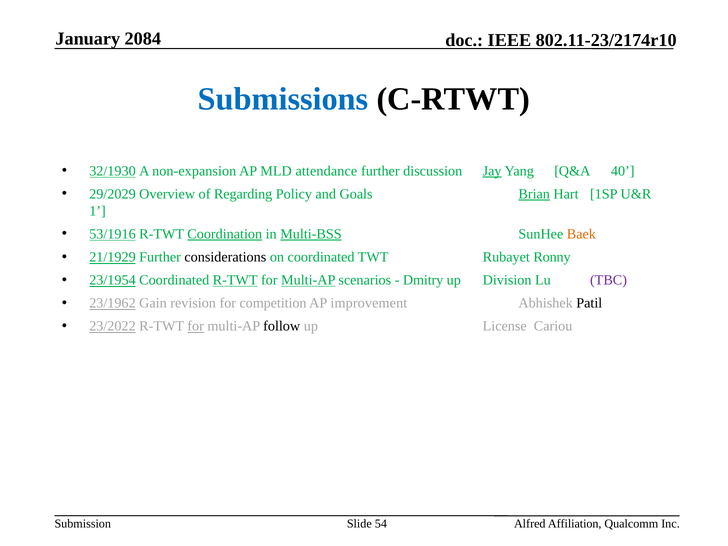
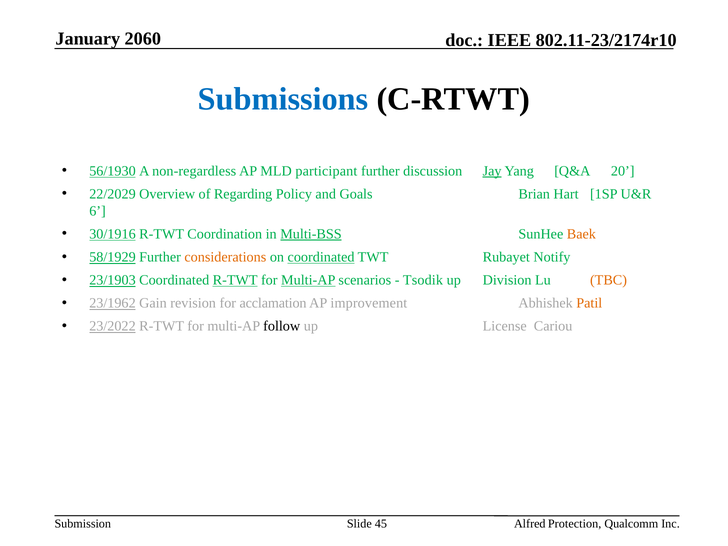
2084: 2084 -> 2060 (143, 39)
32/1930: 32/1930 -> 56/1930 (112, 171)
non-expansion: non-expansion -> non-regardless (194, 171)
attendance: attendance -> participant (326, 171)
40: 40 -> 20 (623, 171)
29/2029: 29/2029 -> 22/2029 (112, 194)
Brian underline: present -> none (534, 194)
1: 1 -> 6 (97, 211)
53/1916: 53/1916 -> 30/1916 (112, 234)
Coordination underline: present -> none (225, 234)
21/1929: 21/1929 -> 58/1929 (112, 257)
considerations colour: black -> orange (225, 257)
coordinated underline: none -> present (321, 257)
Ronny: Ronny -> Notify (552, 257)
23/1954: 23/1954 -> 23/1903 (112, 280)
Dmitry: Dmitry -> Tsodik (423, 280)
TBC colour: purple -> orange (608, 280)
competition: competition -> acclamation (273, 303)
Patil colour: black -> orange (589, 303)
for underline: present -> none (196, 326)
54: 54 -> 45 (381, 524)
Affiliation: Affiliation -> Protection (575, 524)
